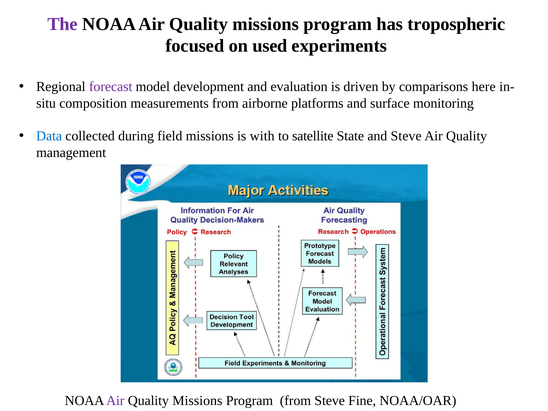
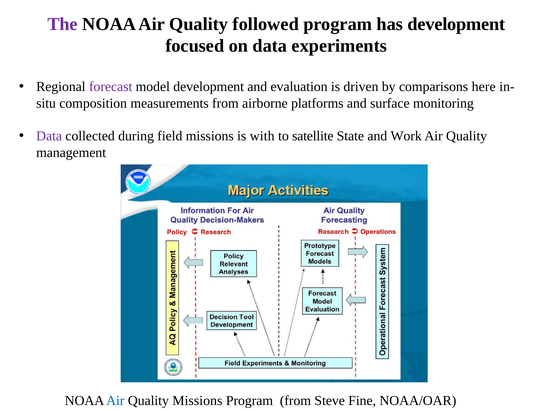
missions: missions -> followed (266, 24)
has tropospheric: tropospheric -> development (456, 24)
on used: used -> data (270, 46)
Data colour: blue -> purple (49, 136)
and Steve: Steve -> Work (406, 136)
Air colour: purple -> blue (115, 401)
